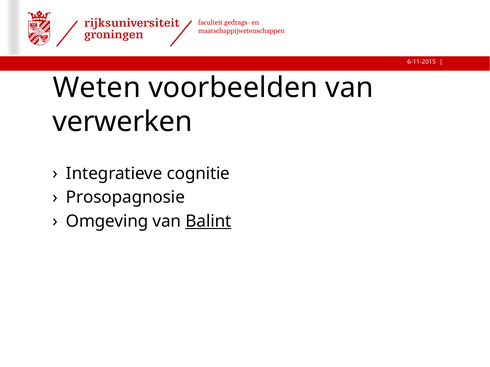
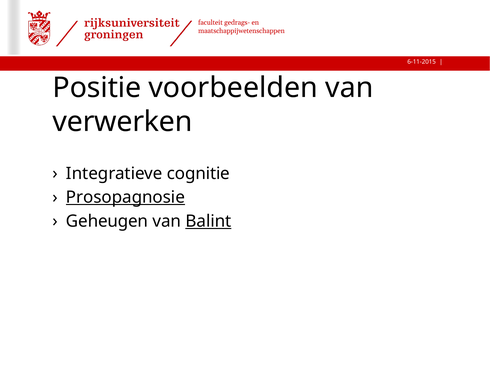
Weten: Weten -> Positie (97, 88)
Prosopagnosie underline: none -> present (125, 198)
Omgeving: Omgeving -> Geheugen (107, 221)
